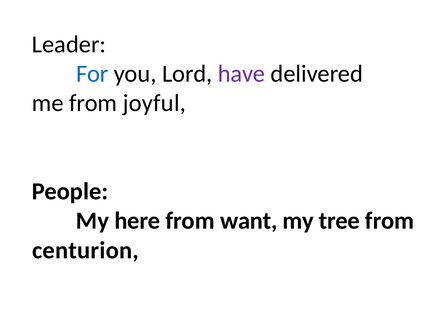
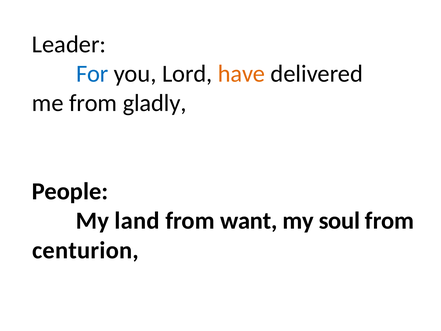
have colour: purple -> orange (242, 74)
joyful: joyful -> gladly (155, 103)
here: here -> land (137, 221)
tree: tree -> soul (339, 221)
